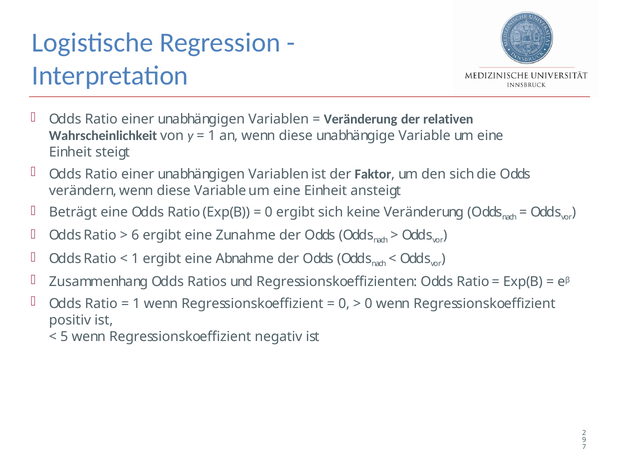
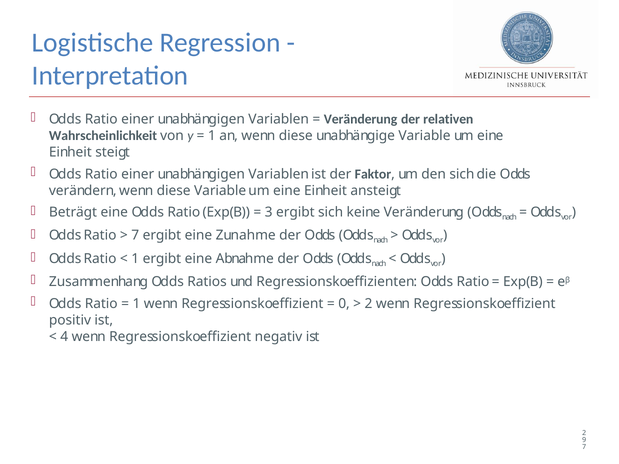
0: 0 -> 3 (269, 212)
6: 6 -> 7 (135, 236)
0: 0 -> 2 (369, 304)
5: 5 -> 4 (64, 337)
